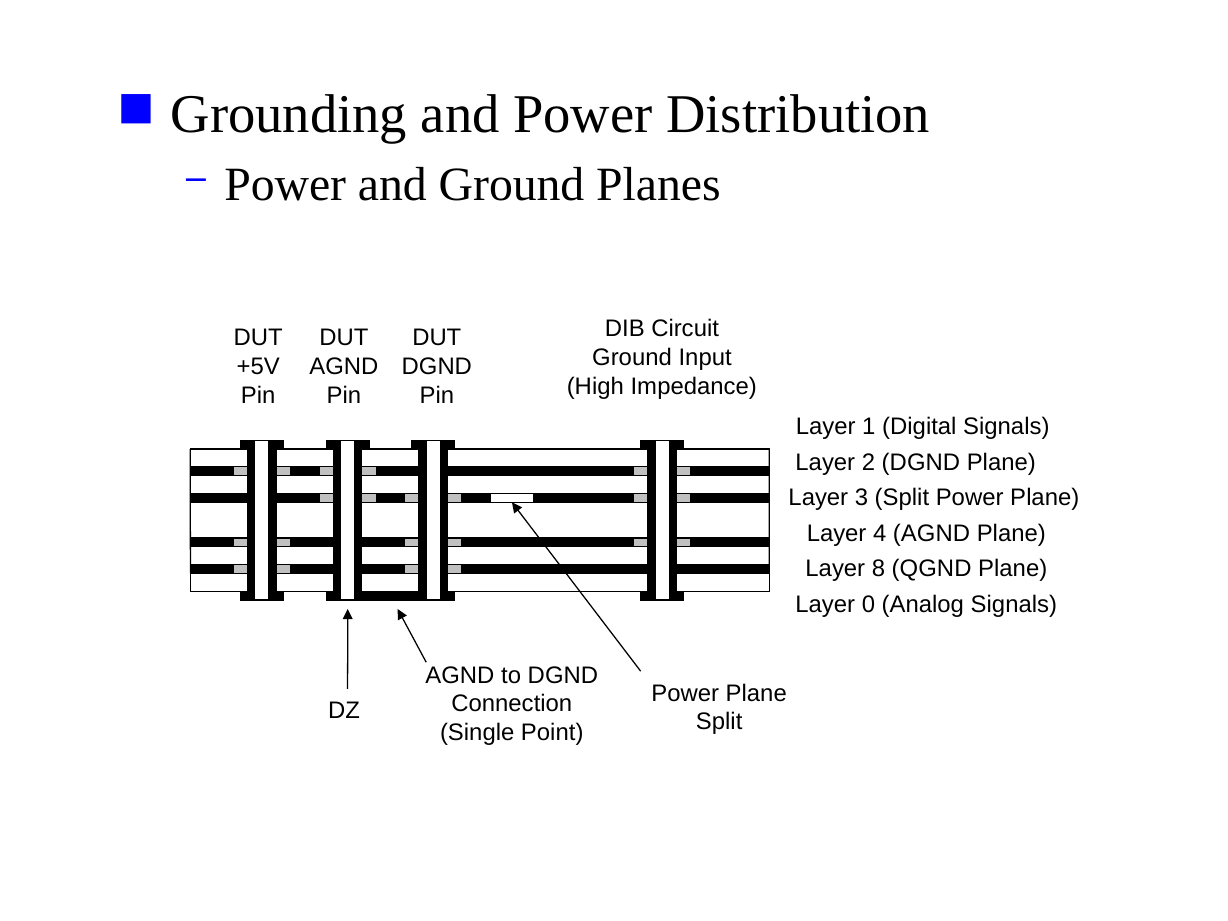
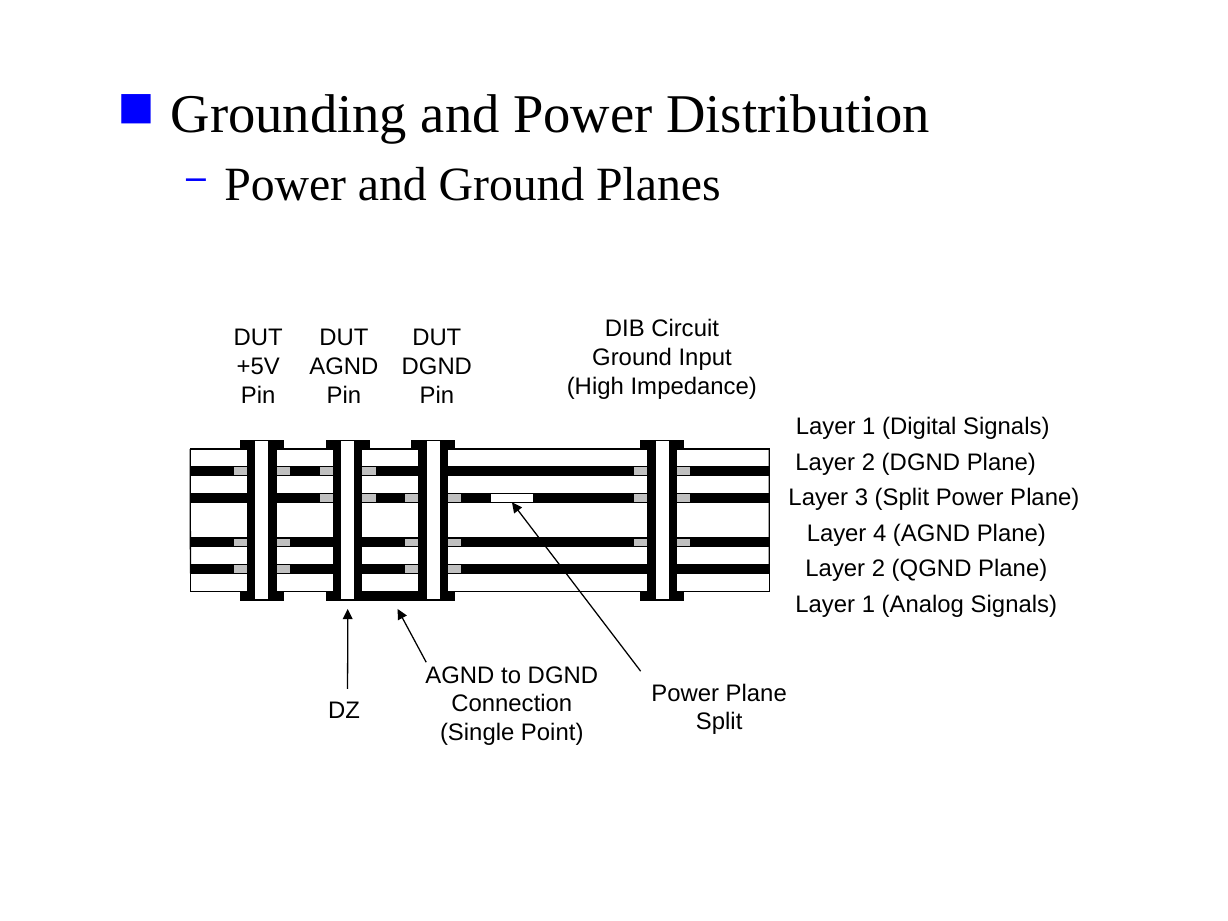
8: 8 -> 2 (879, 569)
0: 0 -> 1 (868, 604)
